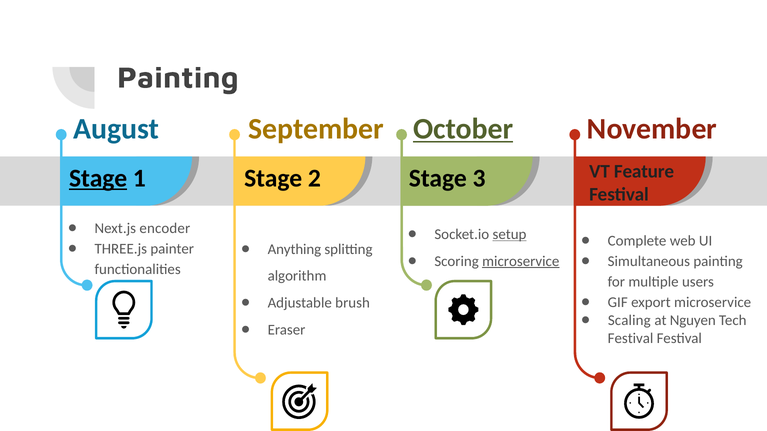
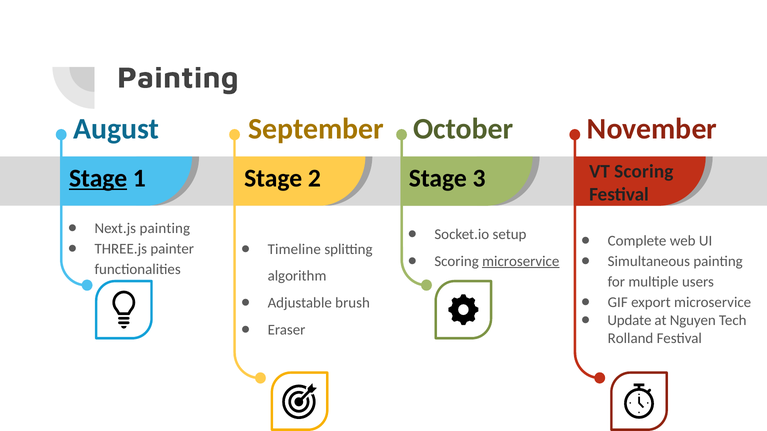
October underline: present -> none (463, 129)
VT Feature: Feature -> Scoring (644, 172)
Next.js encoder: encoder -> painting (165, 228)
setup underline: present -> none (510, 235)
Anything: Anything -> Timeline (294, 250)
Scaling: Scaling -> Update (629, 321)
Festival: Festival -> Rolland (631, 339)
